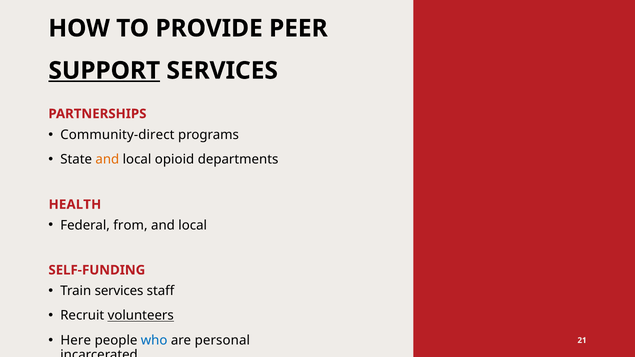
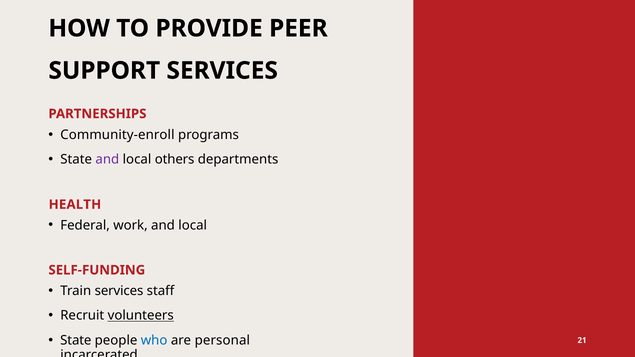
SUPPORT underline: present -> none (104, 71)
Community-direct: Community-direct -> Community-enroll (117, 135)
and colour: orange -> purple (107, 160)
opioid: opioid -> others (175, 160)
from: from -> work (131, 225)
Here: Here -> State (76, 341)
